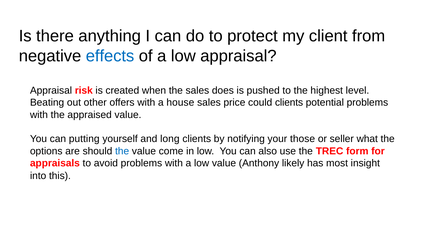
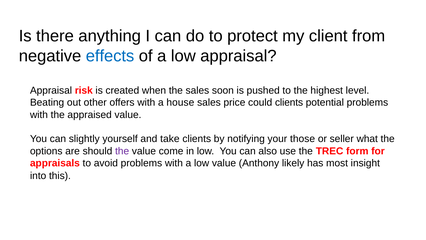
does: does -> soon (223, 90)
putting: putting -> slightly (84, 139)
long: long -> take (170, 139)
the colour: blue -> purple (122, 151)
